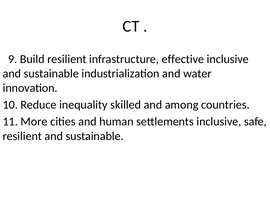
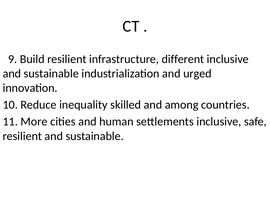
effective: effective -> different (183, 59)
water: water -> urged (197, 73)
